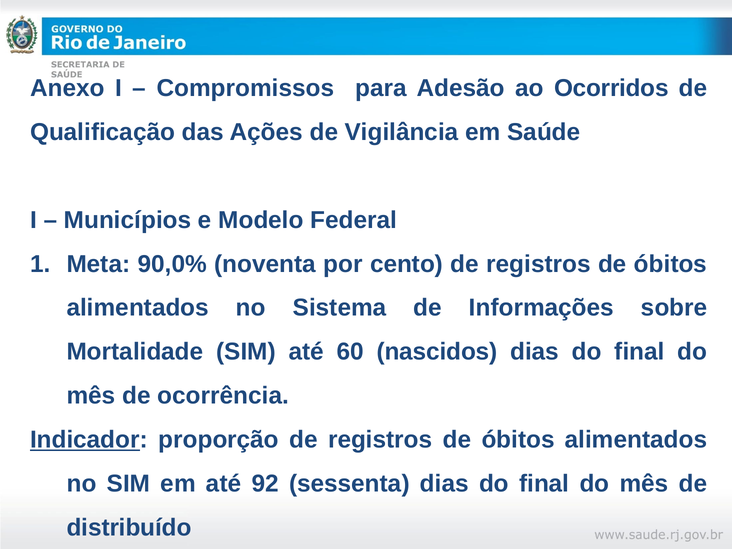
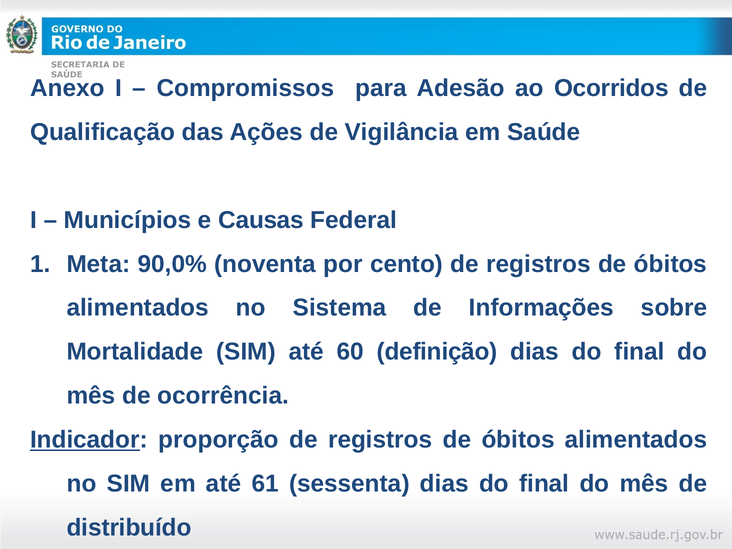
Modelo: Modelo -> Causas (261, 220)
nascidos: nascidos -> definição (437, 352)
92: 92 -> 61 (265, 484)
